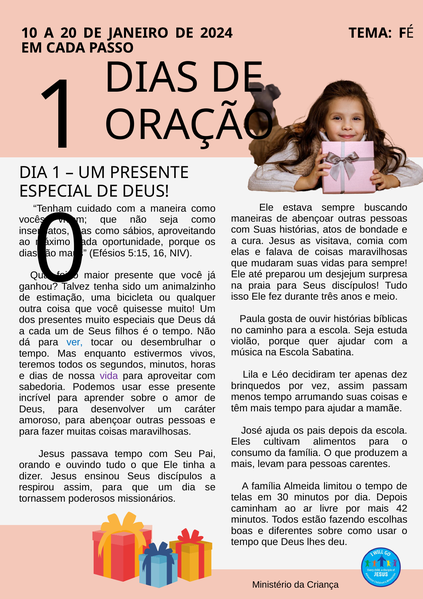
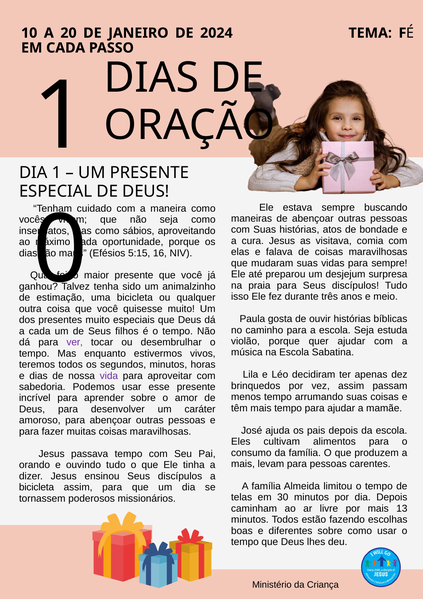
ver colour: blue -> purple (75, 342)
respirou: respirou -> bicicleta (37, 487)
42: 42 -> 13 (402, 508)
